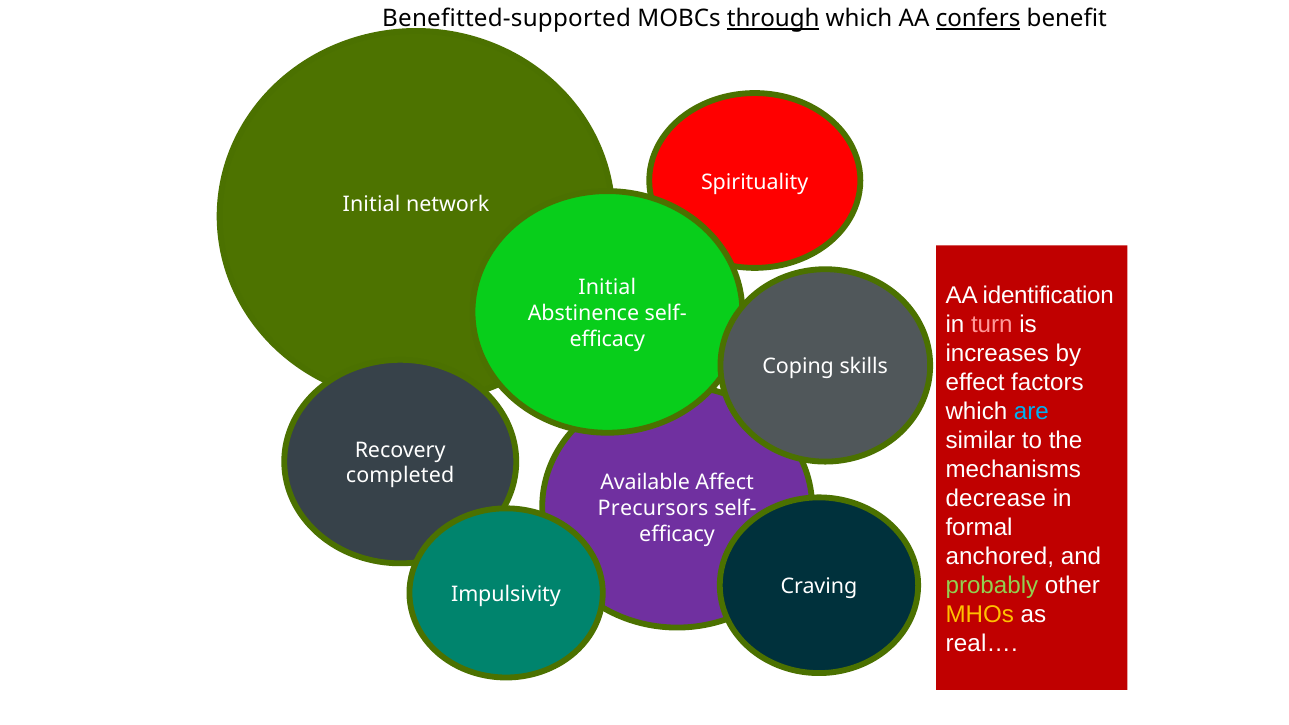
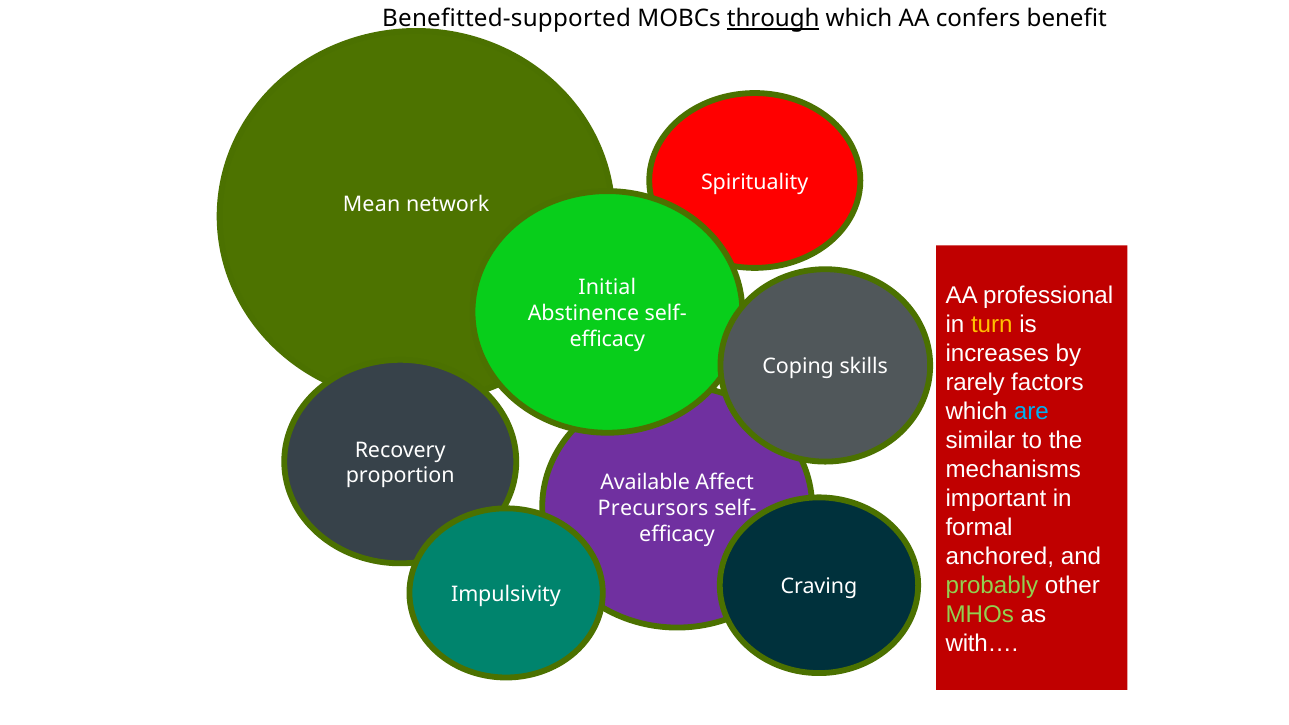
confers underline: present -> none (978, 19)
Initial: Initial -> Mean (372, 205)
identification: identification -> professional (1048, 295)
turn colour: pink -> yellow (992, 324)
effect: effect -> rarely (975, 382)
completed: completed -> proportion (400, 476)
decrease: decrease -> important (996, 498)
MHOs colour: yellow -> light green (980, 614)
real…: real… -> with… (982, 643)
